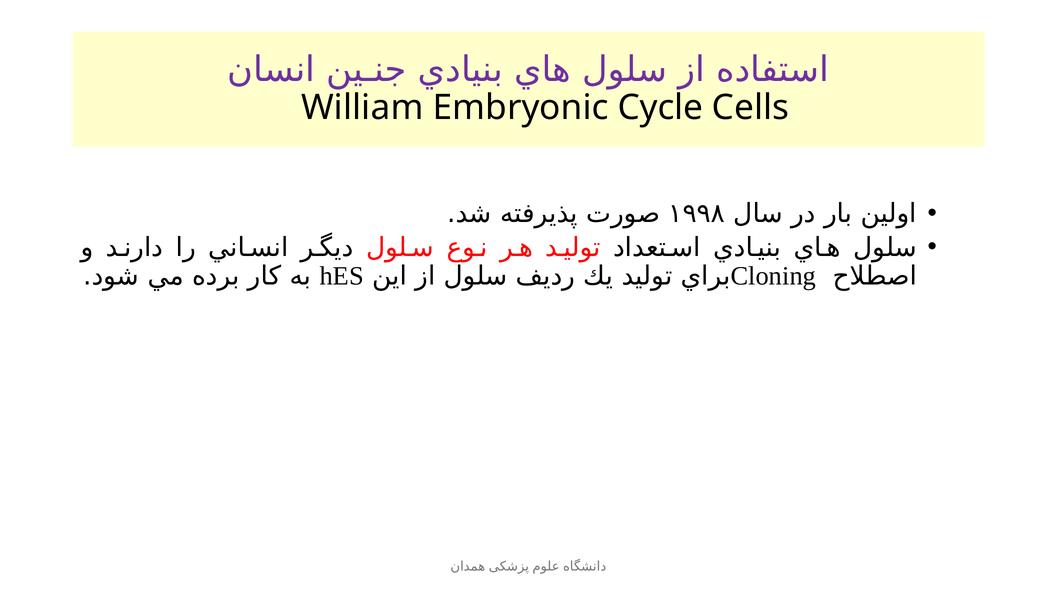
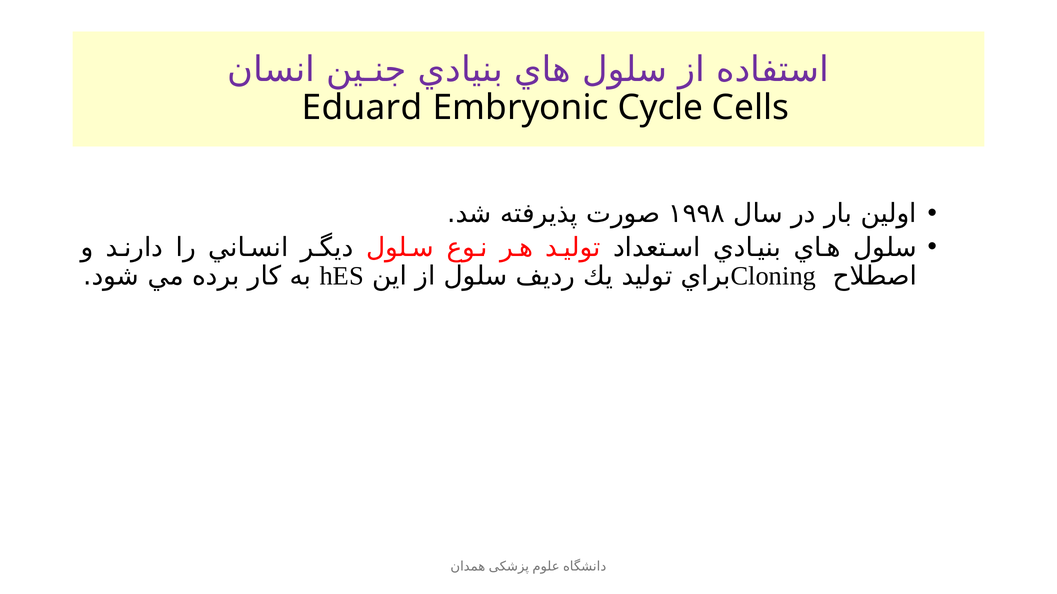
William: William -> Eduard (362, 108)
